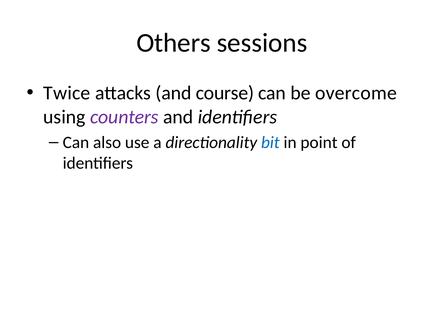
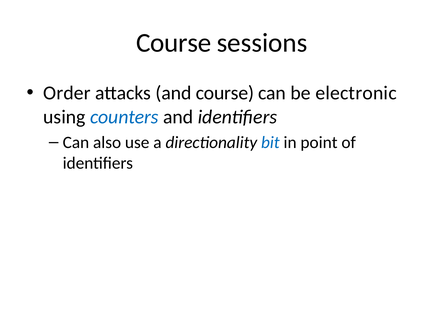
Others: Others -> Course (174, 43)
Twice: Twice -> Order (67, 93)
overcome: overcome -> electronic (356, 93)
counters colour: purple -> blue (124, 117)
